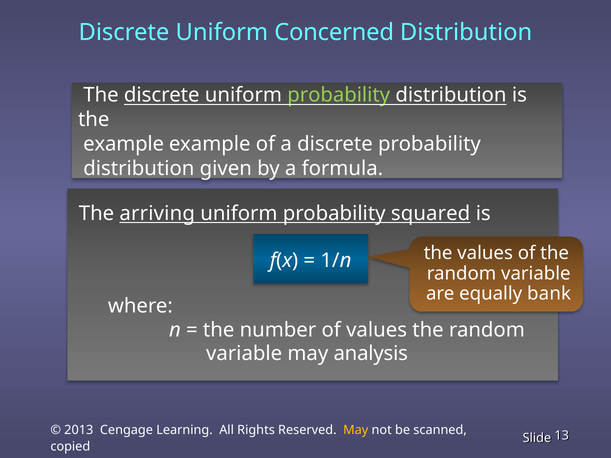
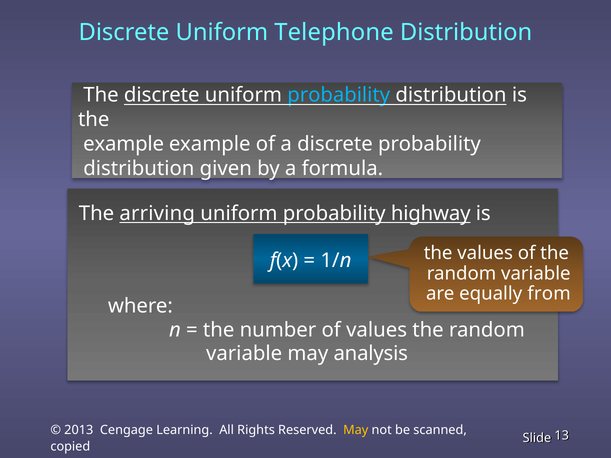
Concerned: Concerned -> Telephone (334, 32)
probability colour: light green -> light blue (339, 95)
squared: squared -> highway (431, 214)
bank: bank -> from (549, 294)
